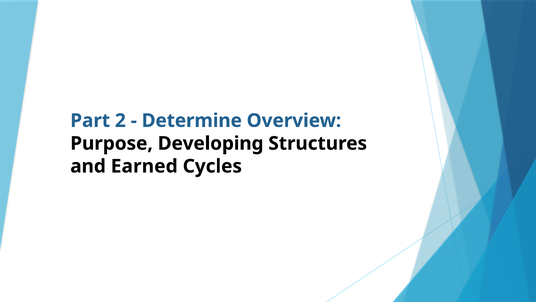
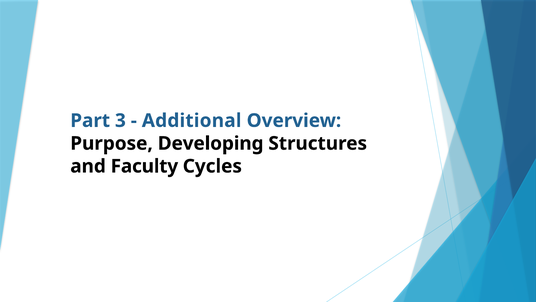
2: 2 -> 3 (120, 120)
Determine: Determine -> Additional (192, 120)
Earned: Earned -> Faculty (144, 166)
